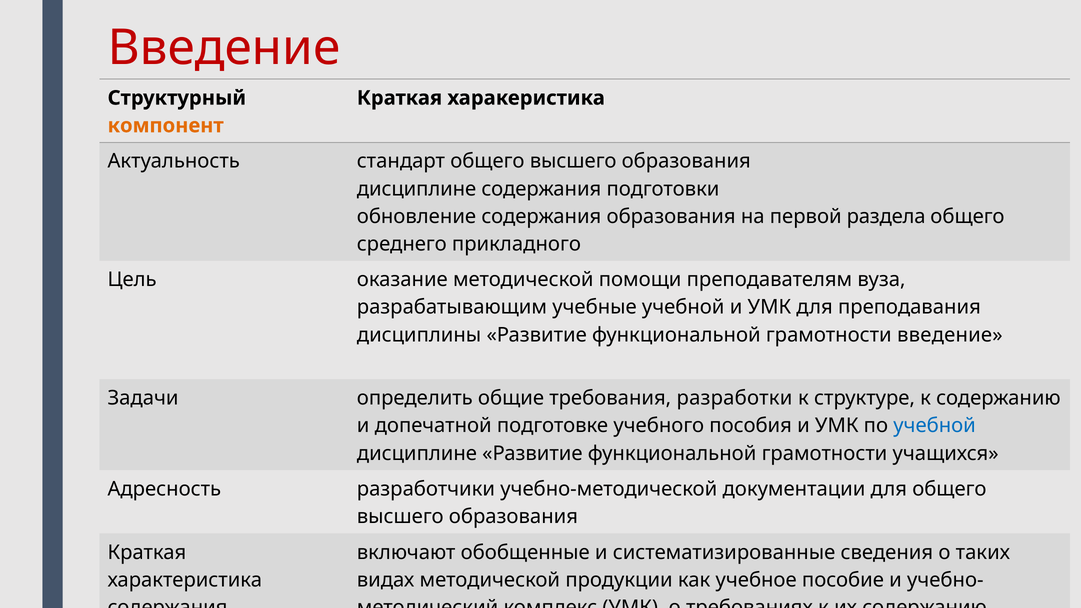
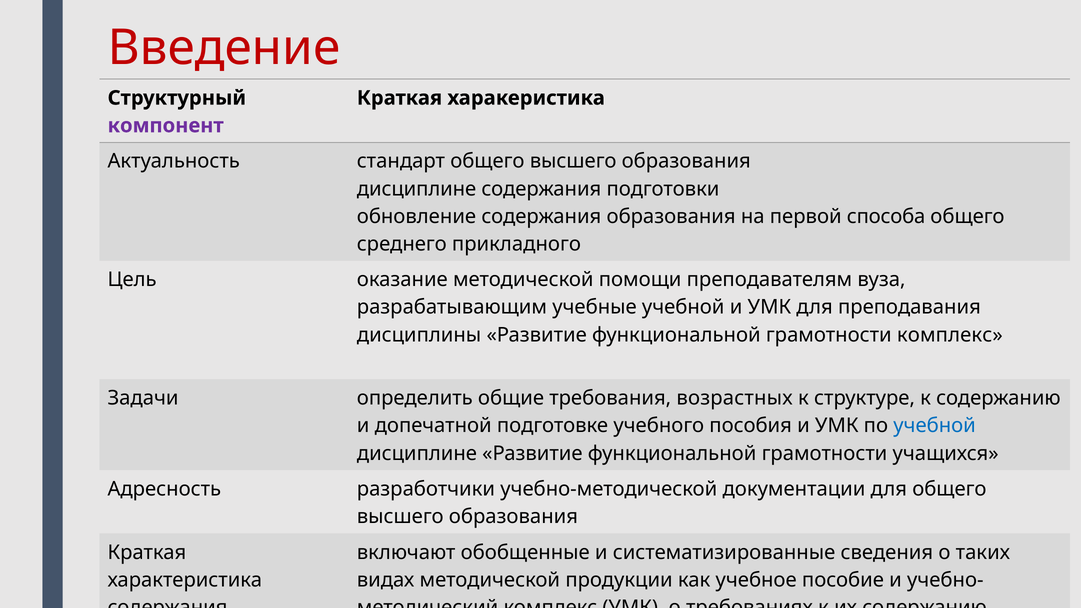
компонент colour: orange -> purple (166, 126)
раздела: раздела -> способа (886, 216)
грамотности введение: введение -> комплекс (950, 335)
разработки: разработки -> возрастных (735, 398)
